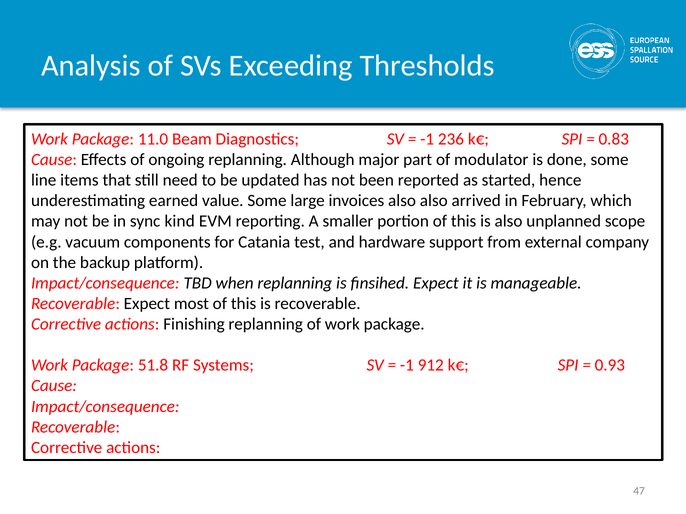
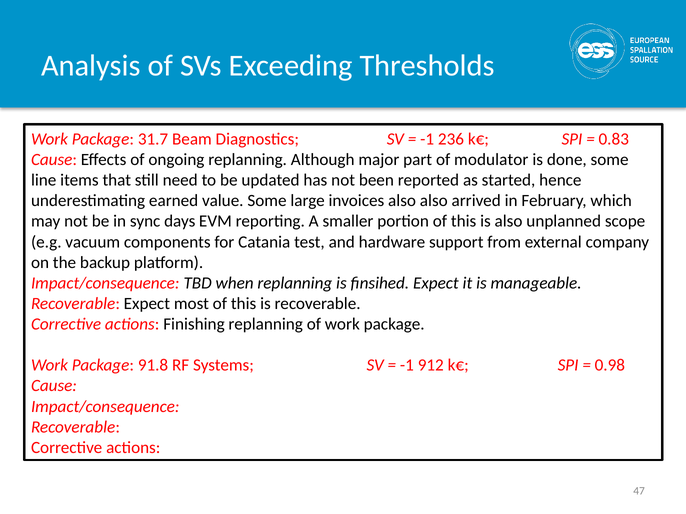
11.0: 11.0 -> 31.7 (153, 139)
kind: kind -> days (180, 222)
51.8: 51.8 -> 91.8 (153, 366)
0.93: 0.93 -> 0.98 (610, 366)
